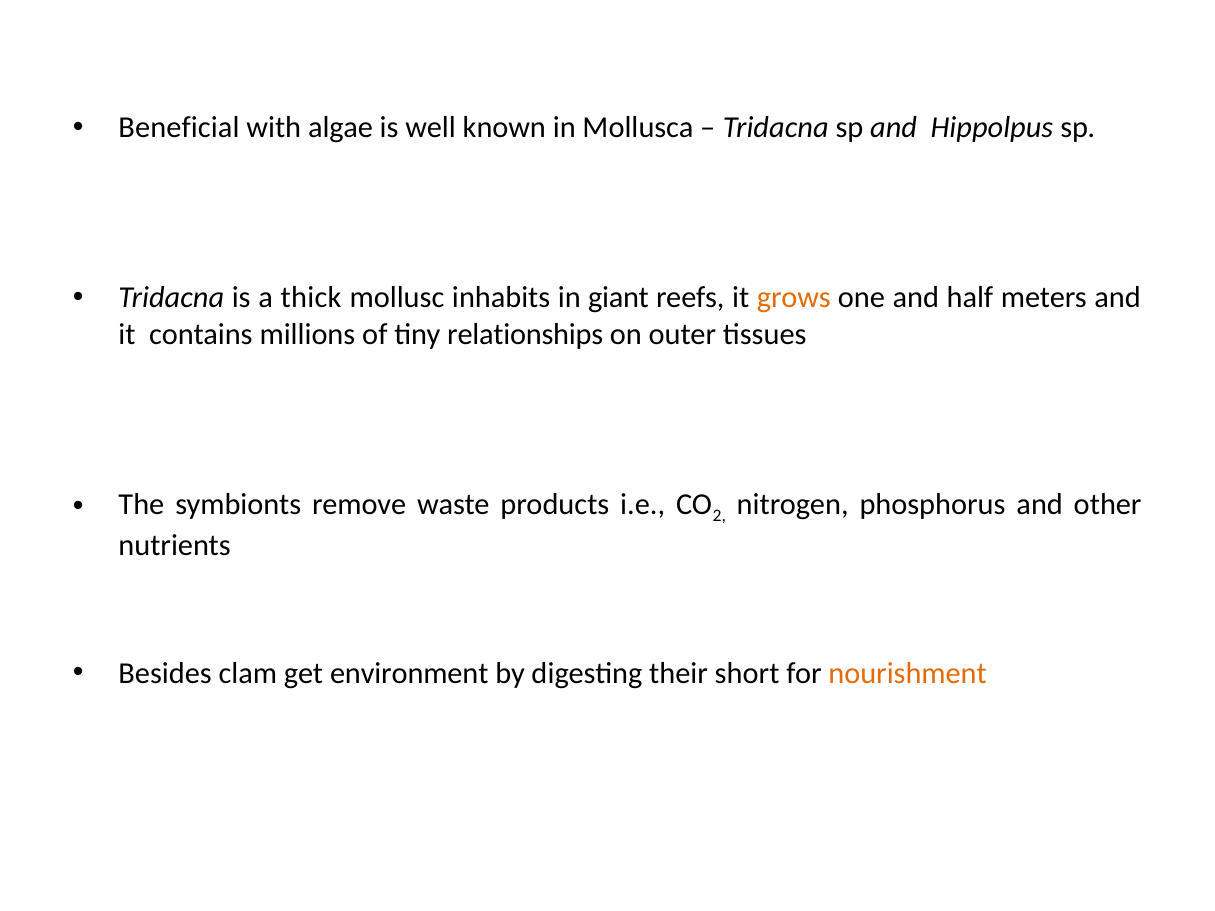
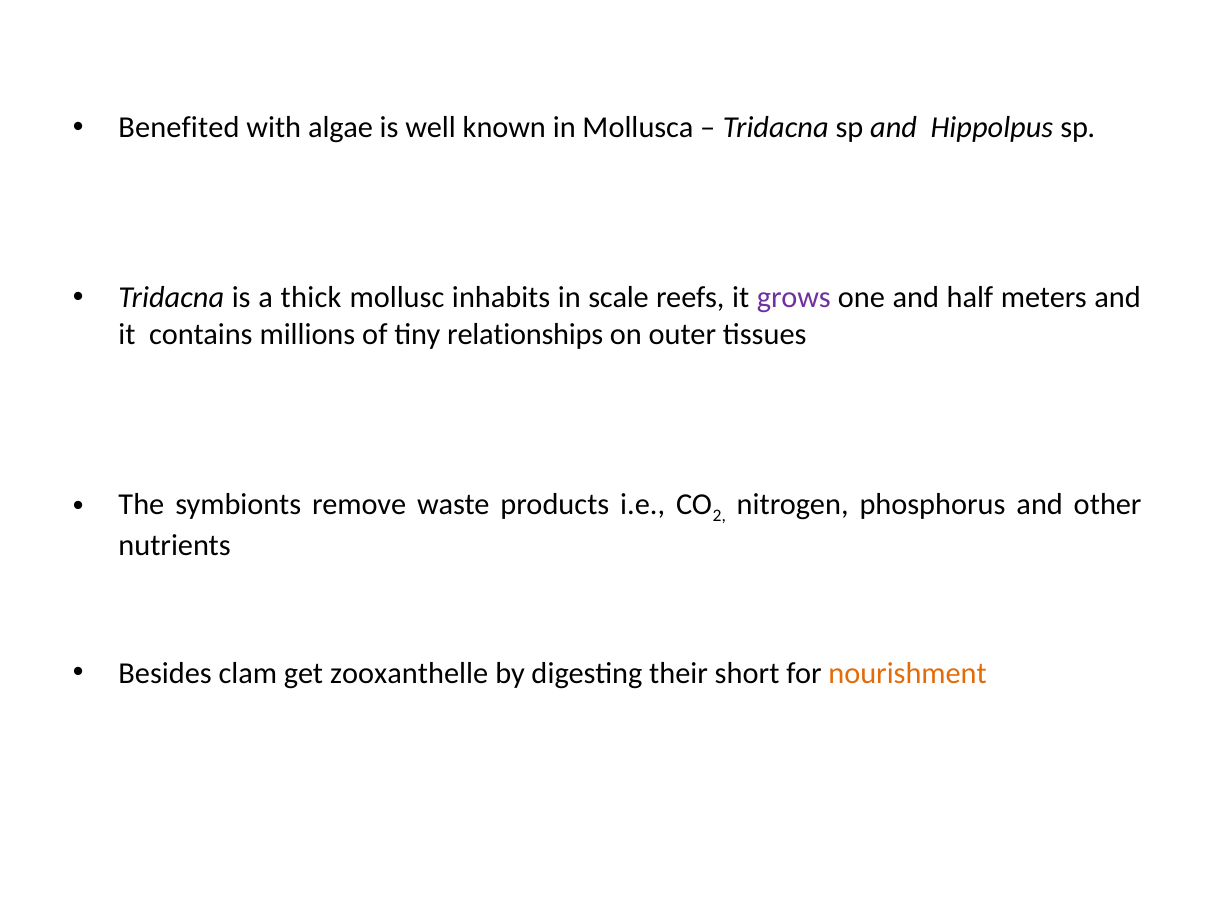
Beneficial: Beneficial -> Benefited (179, 128)
giant: giant -> scale (619, 298)
grows colour: orange -> purple (794, 298)
environment: environment -> zooxanthelle (409, 673)
